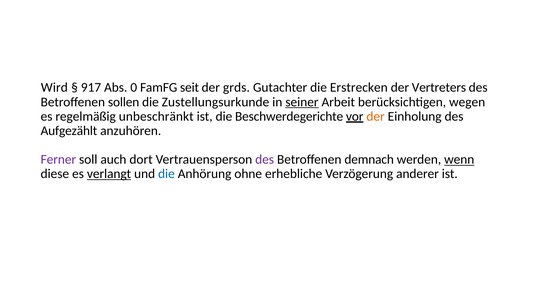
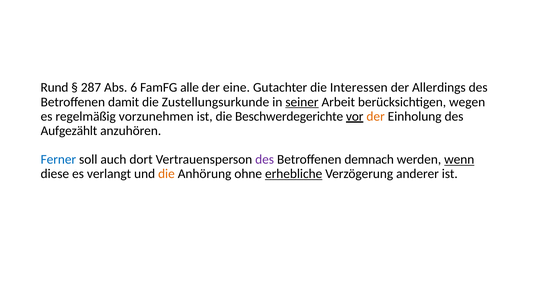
Wird: Wird -> Rund (54, 88)
917: 917 -> 287 (91, 88)
0: 0 -> 6 (134, 88)
seit: seit -> alle (190, 88)
grds: grds -> eine (236, 88)
Erstrecken: Erstrecken -> Interessen (359, 88)
Vertreters: Vertreters -> Allerdings (439, 88)
sollen: sollen -> damit (124, 102)
unbeschränkt: unbeschränkt -> vorzunehmen (156, 116)
Ferner colour: purple -> blue (58, 159)
verlangt underline: present -> none (109, 174)
die colour: blue -> orange (166, 174)
erhebliche underline: none -> present (294, 174)
